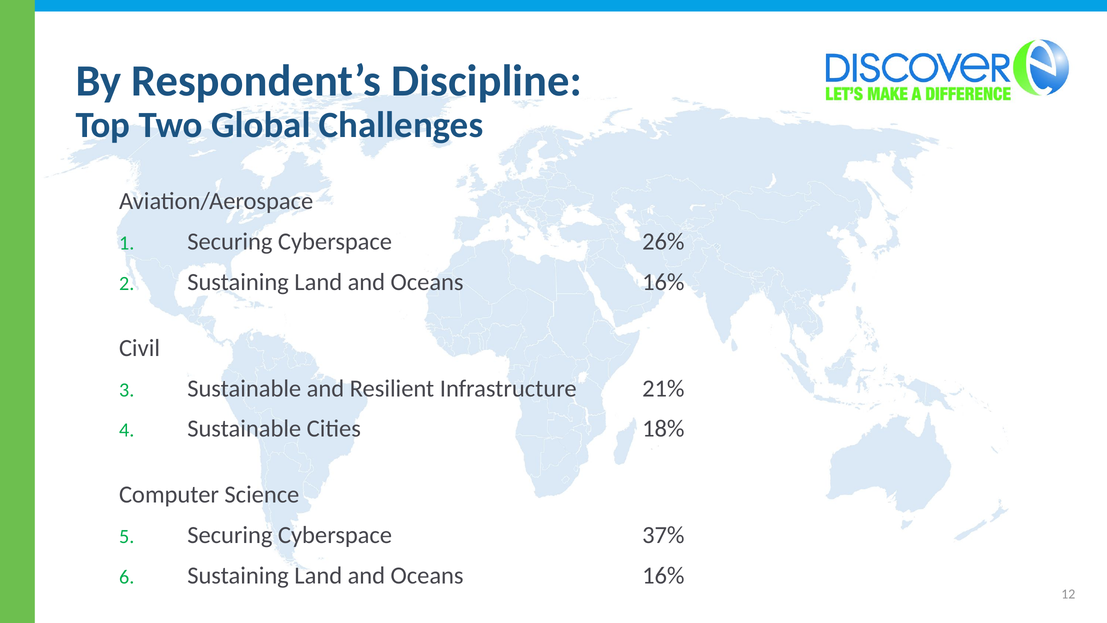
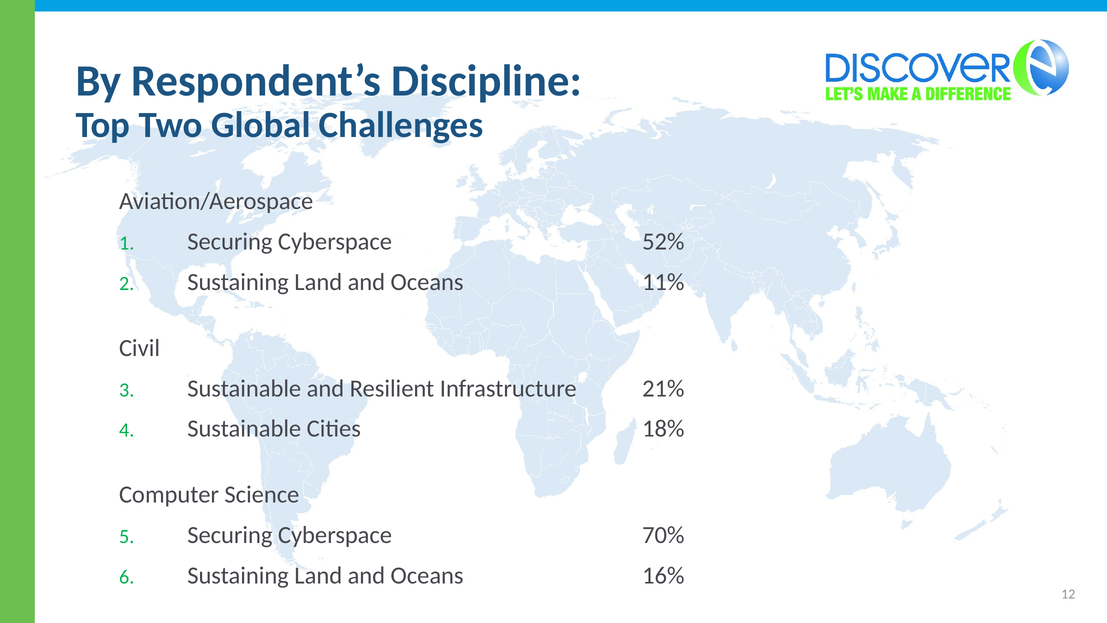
26%: 26% -> 52% (663, 242)
16%: 16% -> 11% (663, 282)
37%: 37% -> 70% (663, 535)
